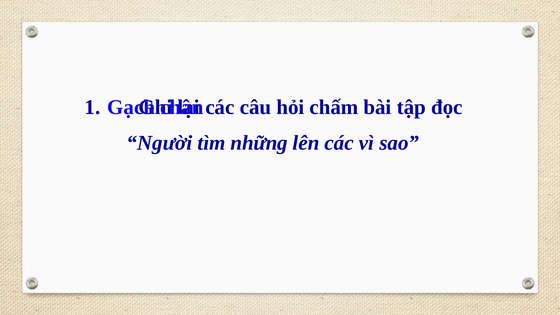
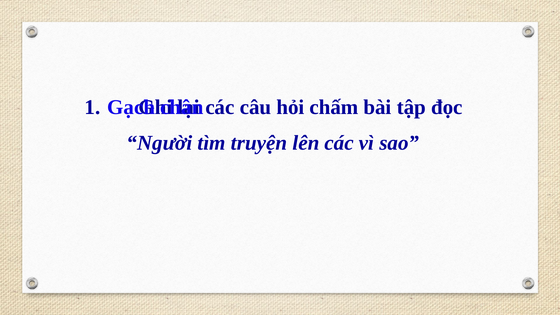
những: những -> truyện (259, 143)
